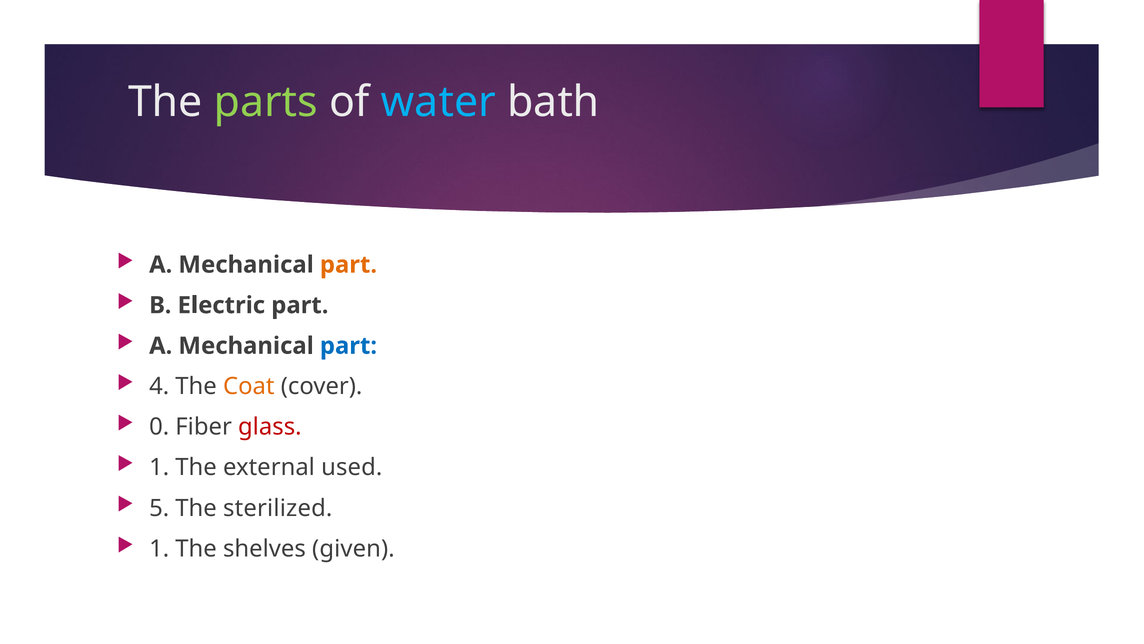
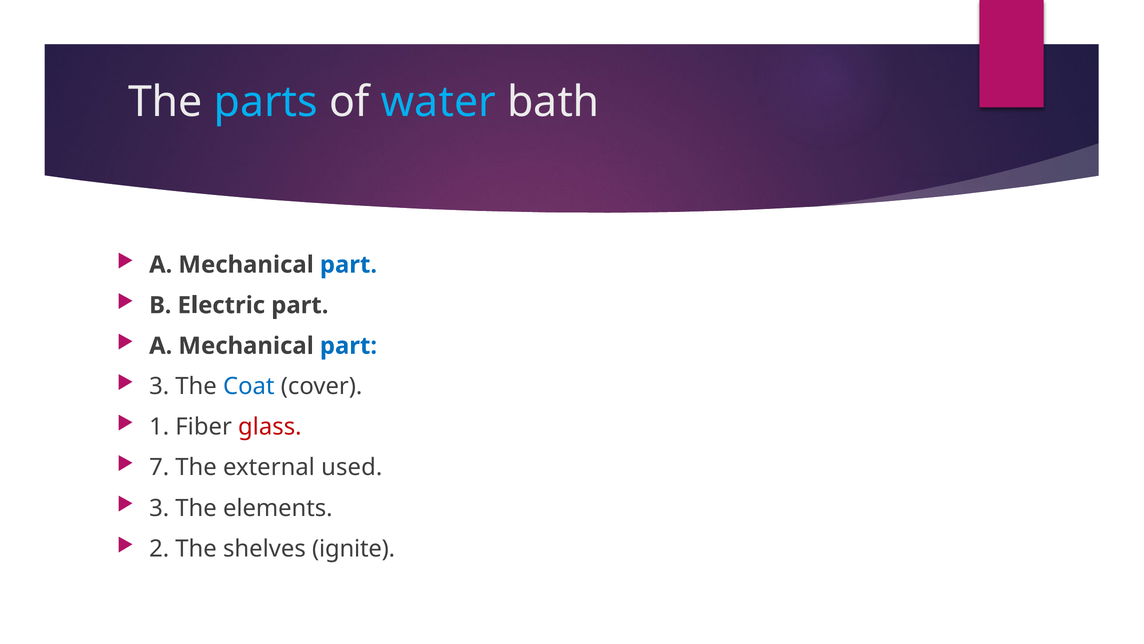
parts colour: light green -> light blue (266, 102)
part colour: orange -> blue (349, 265)
4: 4 -> 3 (159, 386)
Coat colour: orange -> blue (249, 386)
0: 0 -> 1 (159, 427)
1: 1 -> 7 (159, 467)
5: 5 -> 3 (159, 508)
sterilized: sterilized -> elements (278, 508)
1: 1 -> 2 (159, 548)
given: given -> ignite (354, 548)
